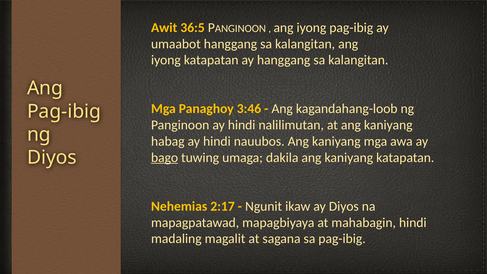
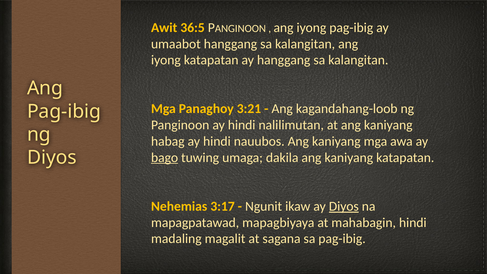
3:46: 3:46 -> 3:21 (249, 109)
2:17: 2:17 -> 3:17 (223, 206)
Diyos underline: none -> present (344, 206)
